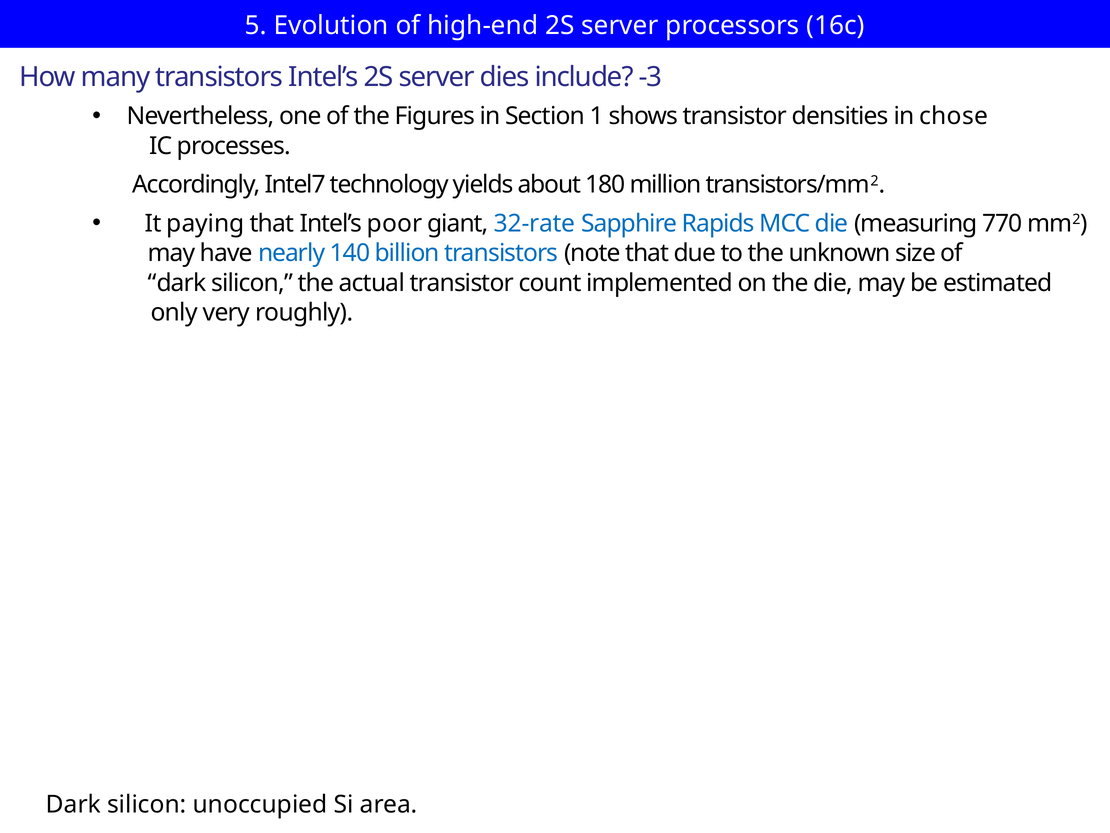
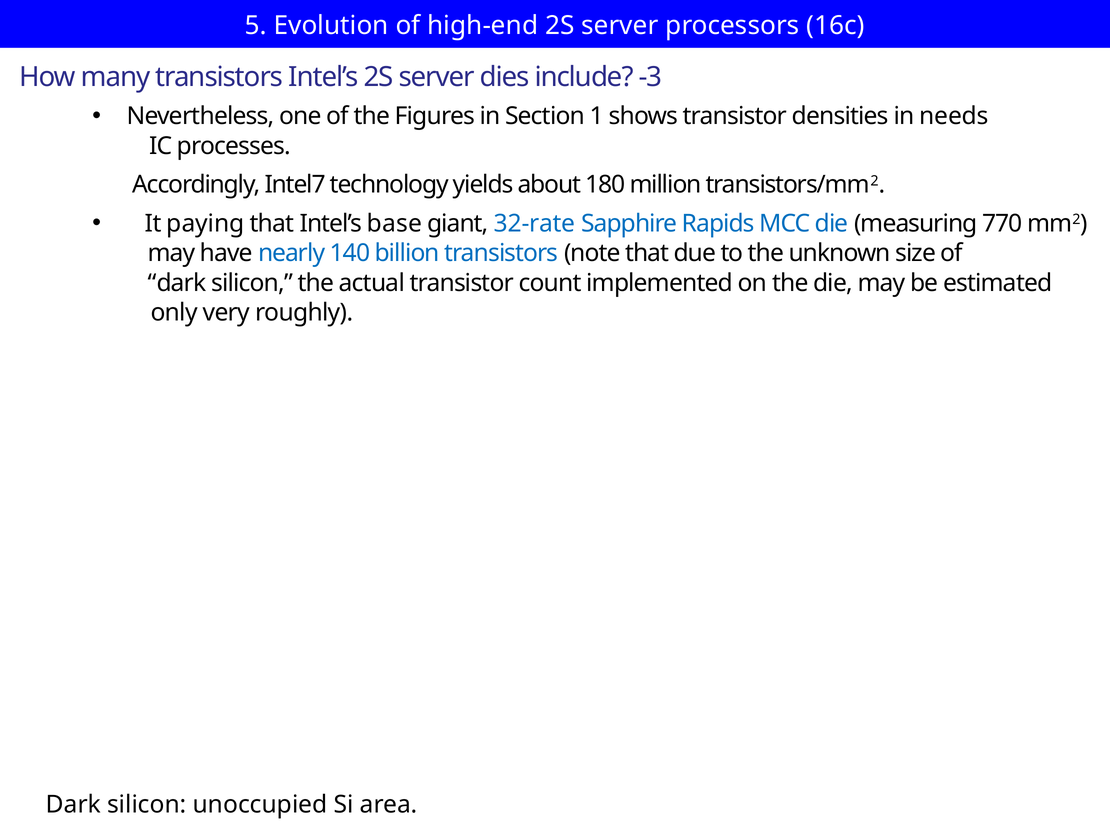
chose: chose -> needs (954, 116)
poor: poor -> base (395, 224)
